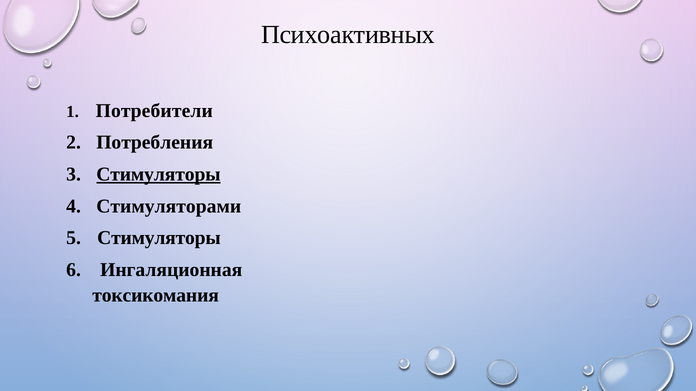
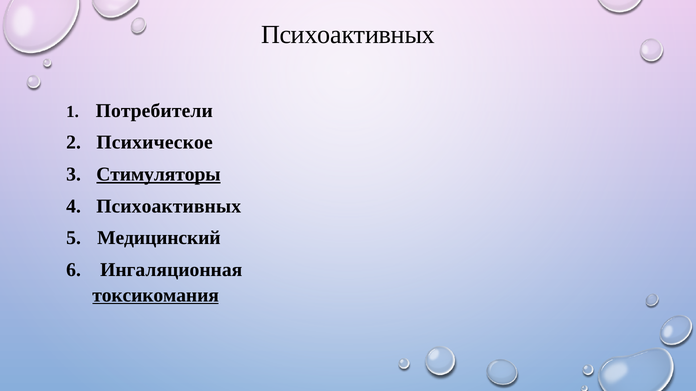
Потребления: Потребления -> Психическое (155, 143)
Стимуляторами: Стимуляторами -> Психоактивных (169, 206)
Стимуляторы: Стимуляторы -> Медицинский (159, 238)
токсикомания underline: none -> present (156, 296)
